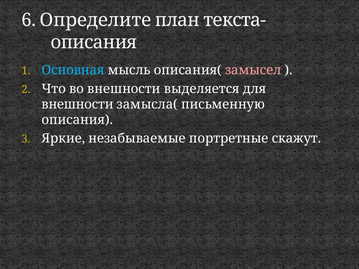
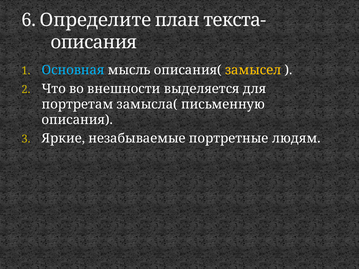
замысел colour: pink -> yellow (253, 70)
внешности: внешности -> портретам (77, 104)
скажут: скажут -> людям (296, 138)
